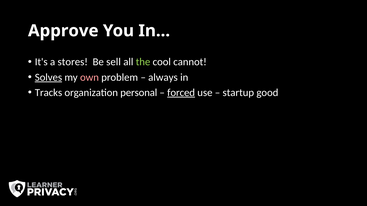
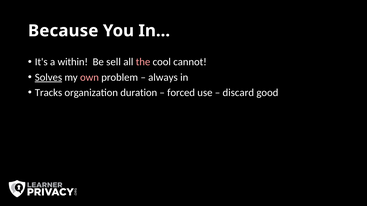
Approve: Approve -> Because (63, 31)
stores: stores -> within (73, 62)
the colour: light green -> pink (143, 62)
personal: personal -> duration (139, 93)
forced underline: present -> none (181, 93)
startup: startup -> discard (238, 93)
